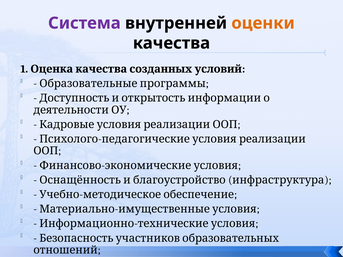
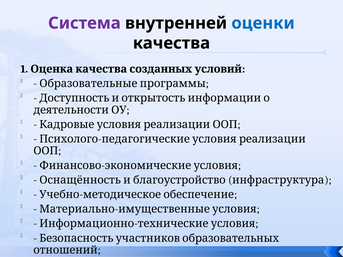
оценки colour: orange -> blue (263, 23)
